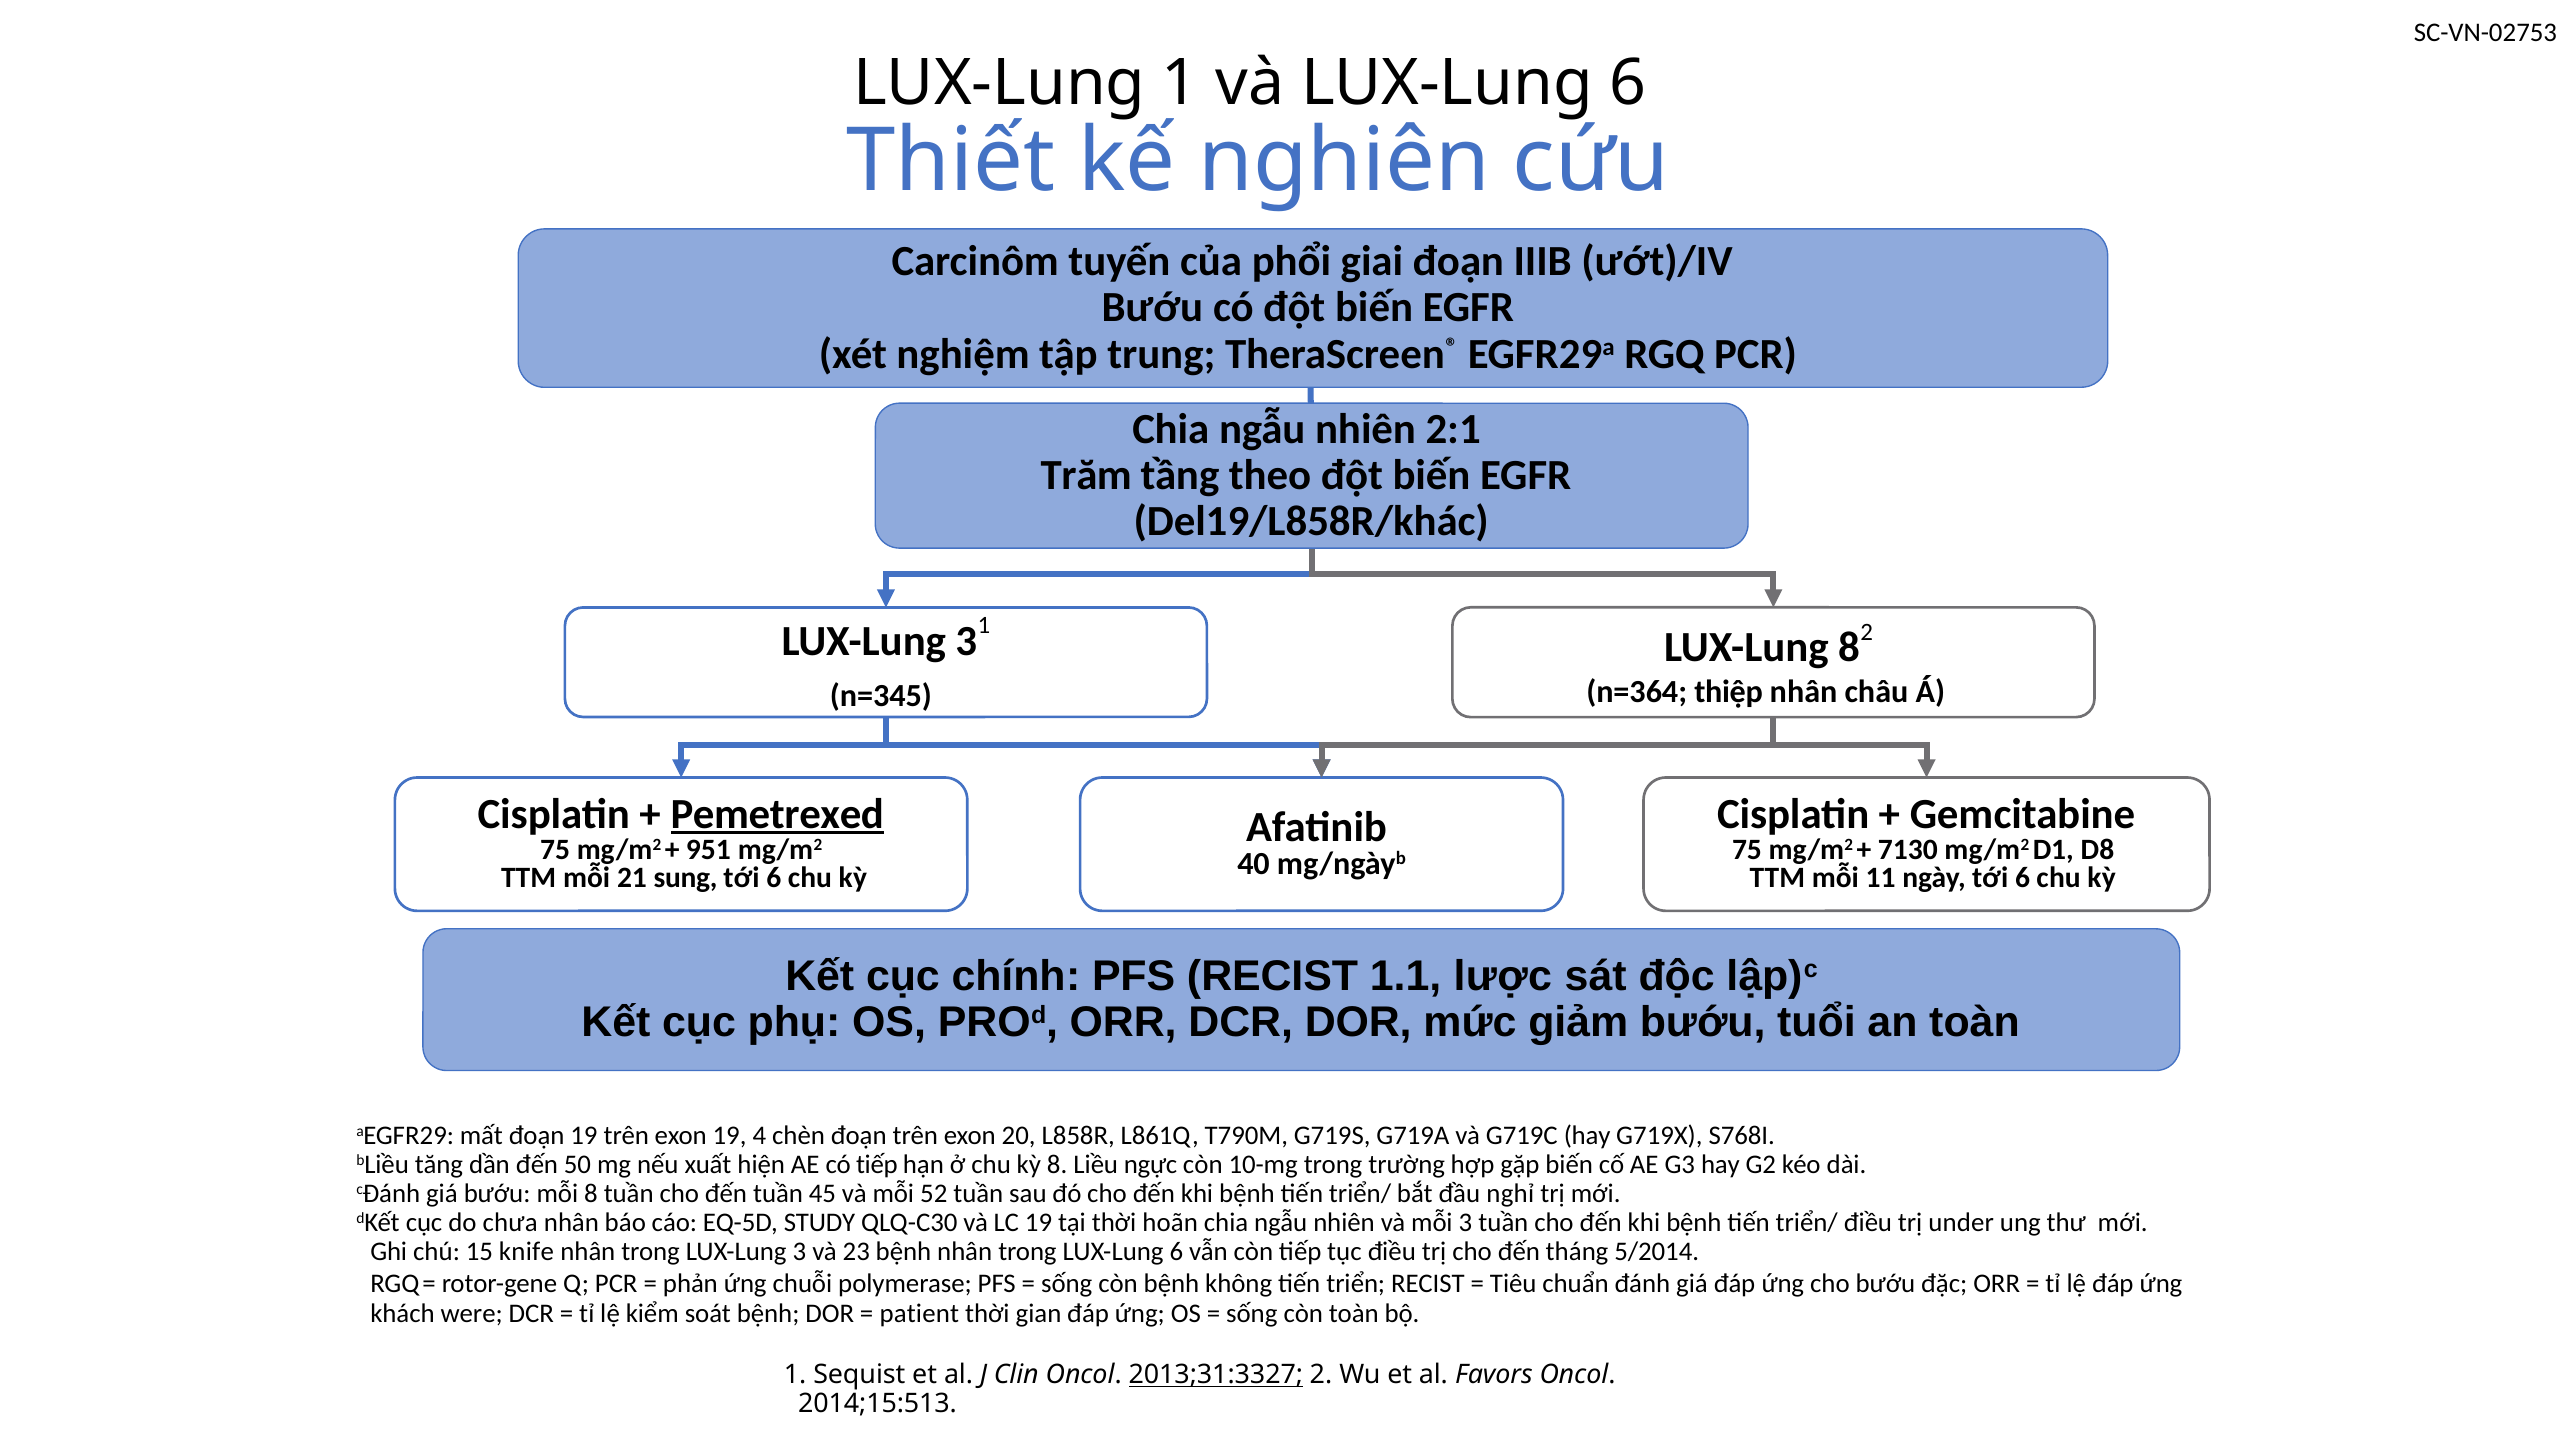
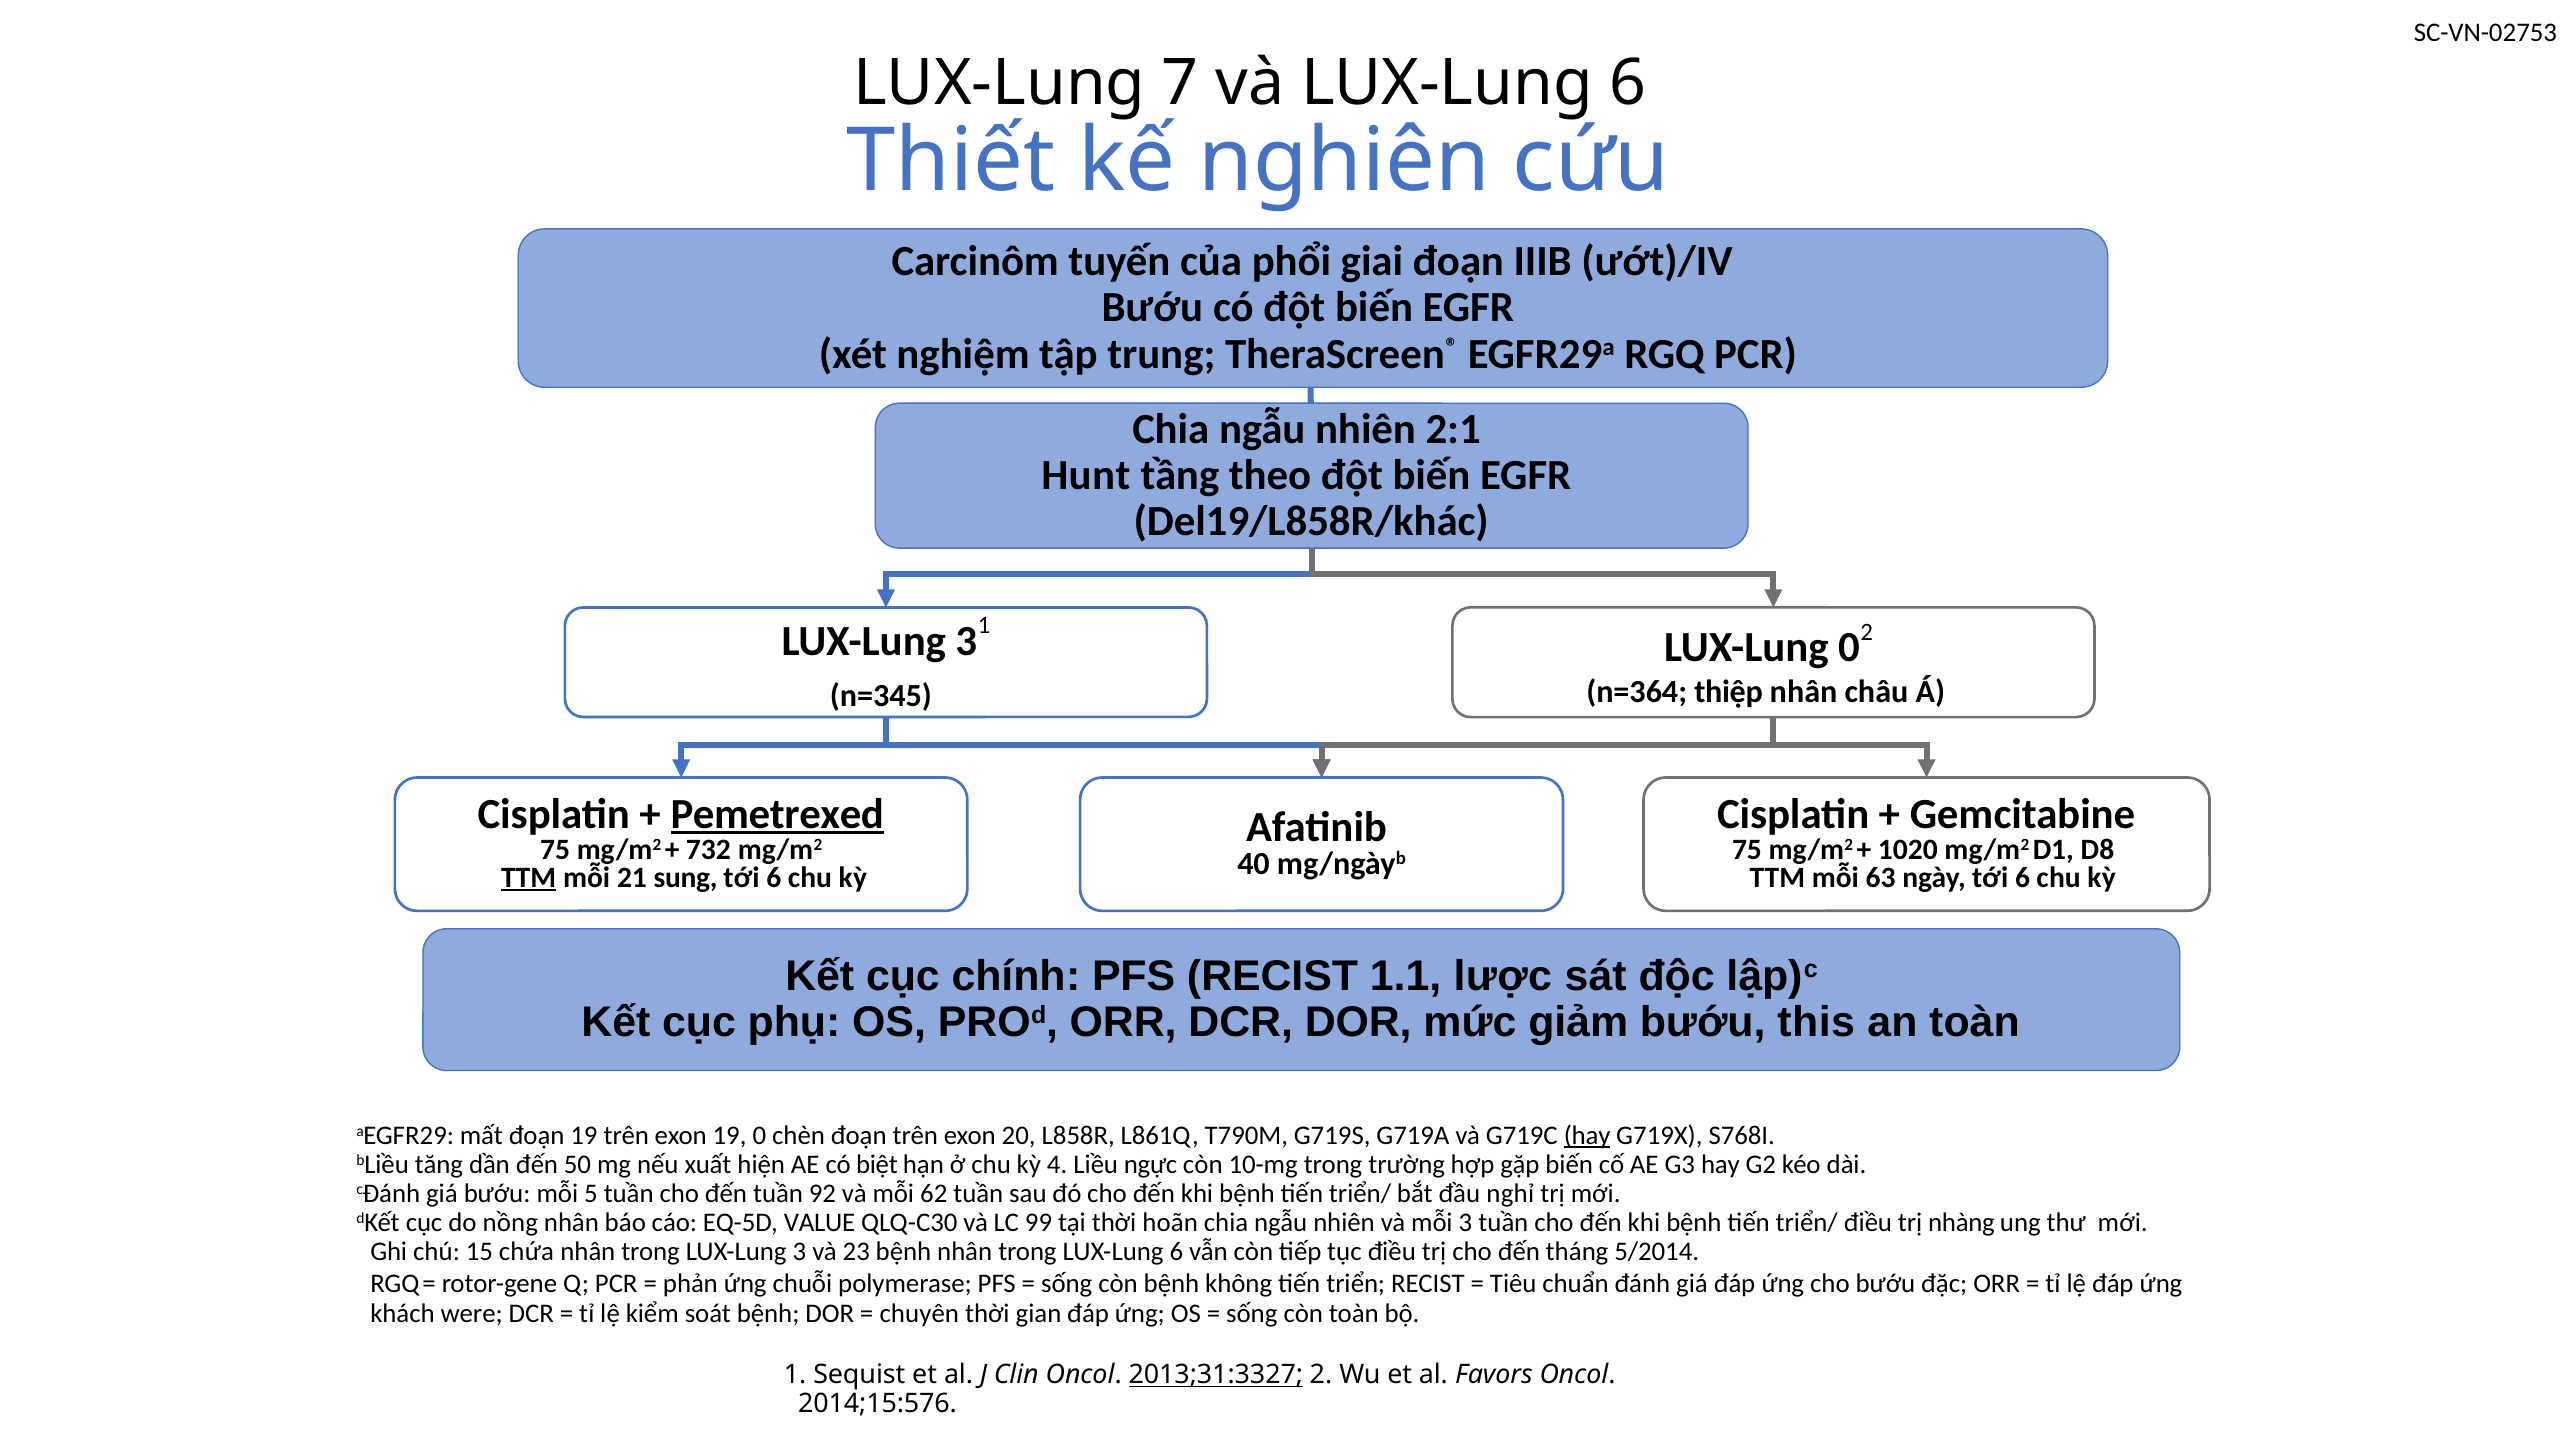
LUX-Lung 1: 1 -> 7 (1180, 84)
Trăm: Trăm -> Hunt (1086, 475)
LUX-Lung 8: 8 -> 0 (1849, 648)
951: 951 -> 732 (708, 849)
7130: 7130 -> 1020 (1908, 849)
TTM underline: none -> present (529, 878)
11: 11 -> 63 (1881, 878)
tuổi: tuổi -> this (1816, 1022)
19 4: 4 -> 0 (759, 1135)
hay underline: none -> present (1587, 1135)
có tiếp: tiếp -> biệt (877, 1164)
kỳ 8: 8 -> 4 (1057, 1164)
mỗi 8: 8 -> 5 (591, 1193)
45: 45 -> 92 (822, 1193)
52: 52 -> 62 (934, 1193)
chưa: chưa -> nồng (510, 1223)
STUDY: STUDY -> VALUE (820, 1223)
LC 19: 19 -> 99 (1039, 1223)
under: under -> nhàng (1961, 1223)
knife: knife -> chứa (526, 1252)
patient: patient -> chuyên (919, 1314)
2014;15:513: 2014;15:513 -> 2014;15:576 (877, 1404)
